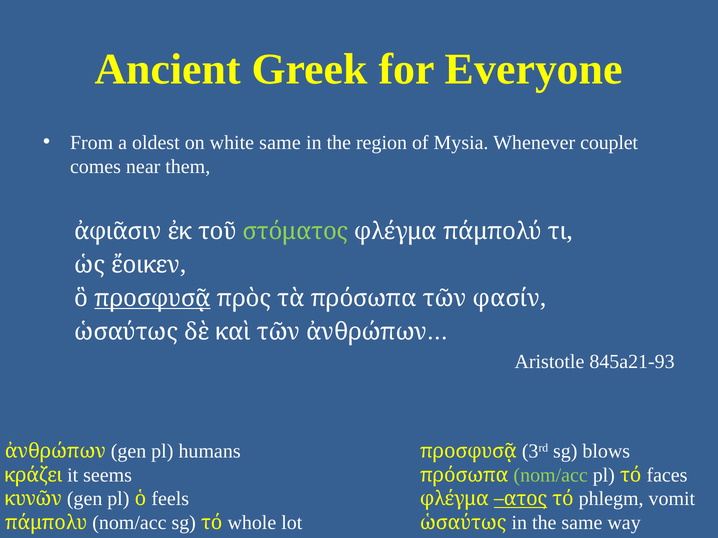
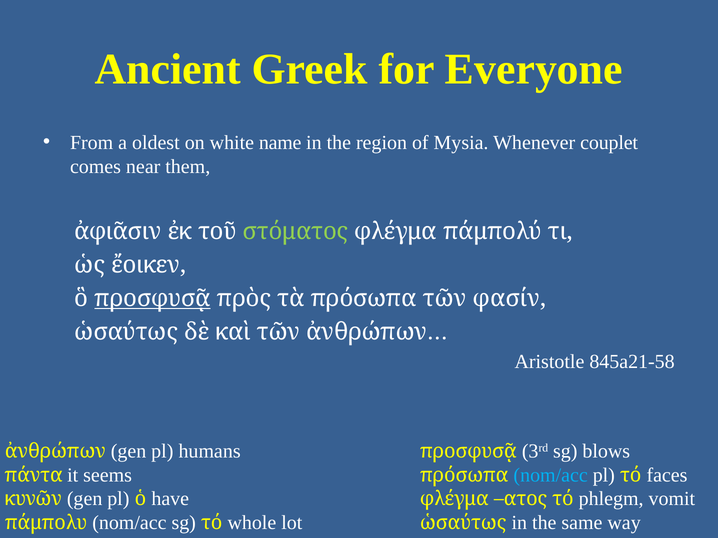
white same: same -> name (280, 143)
845a21-93: 845a21-93 -> 845a21-58 (632, 362)
κράζει: κράζει -> πάντα (34, 475)
nom/acc colour: light green -> light blue (551, 475)
feels: feels -> have (170, 499)
ατος underline: present -> none (521, 499)
